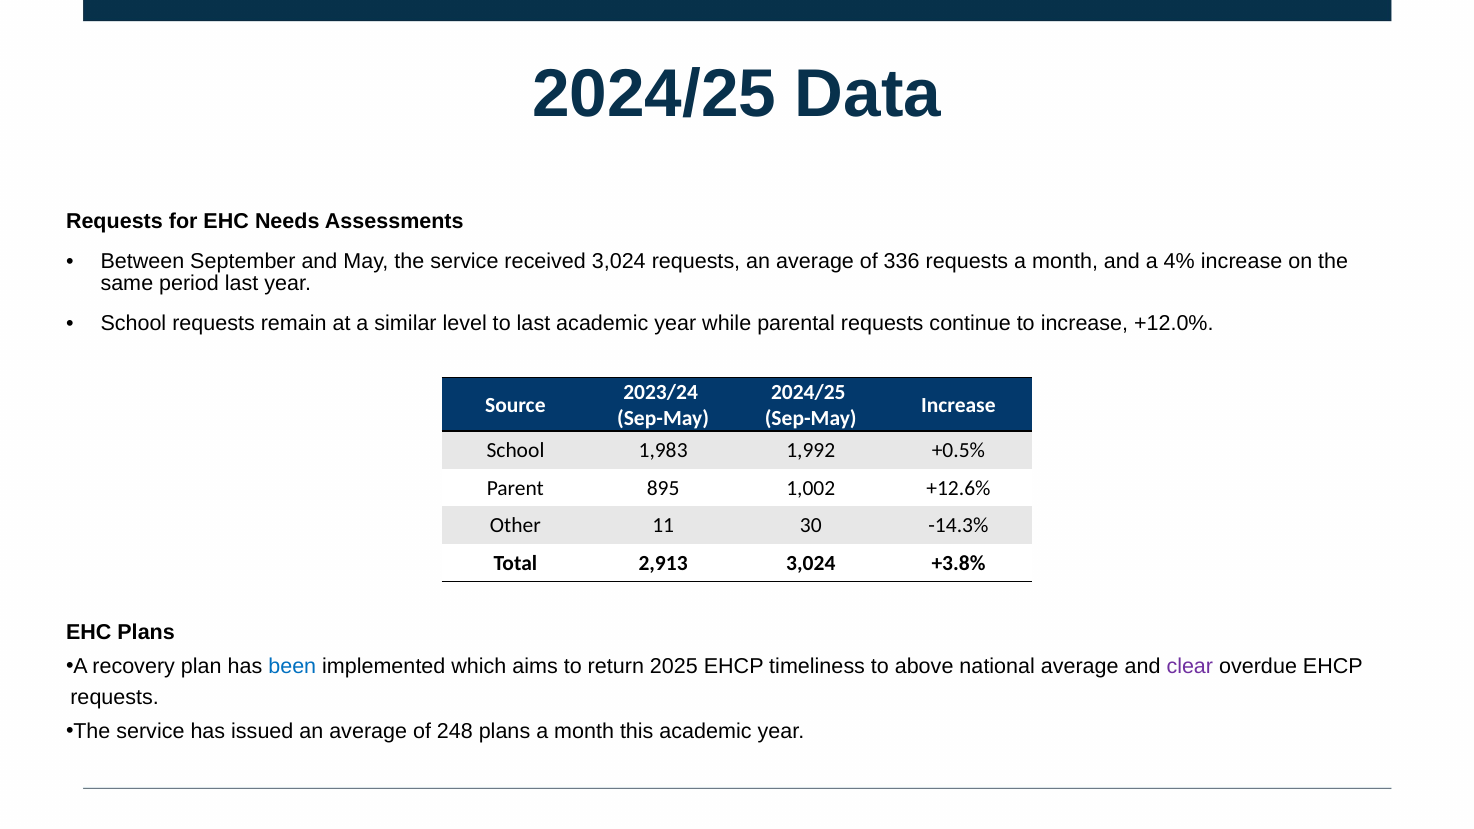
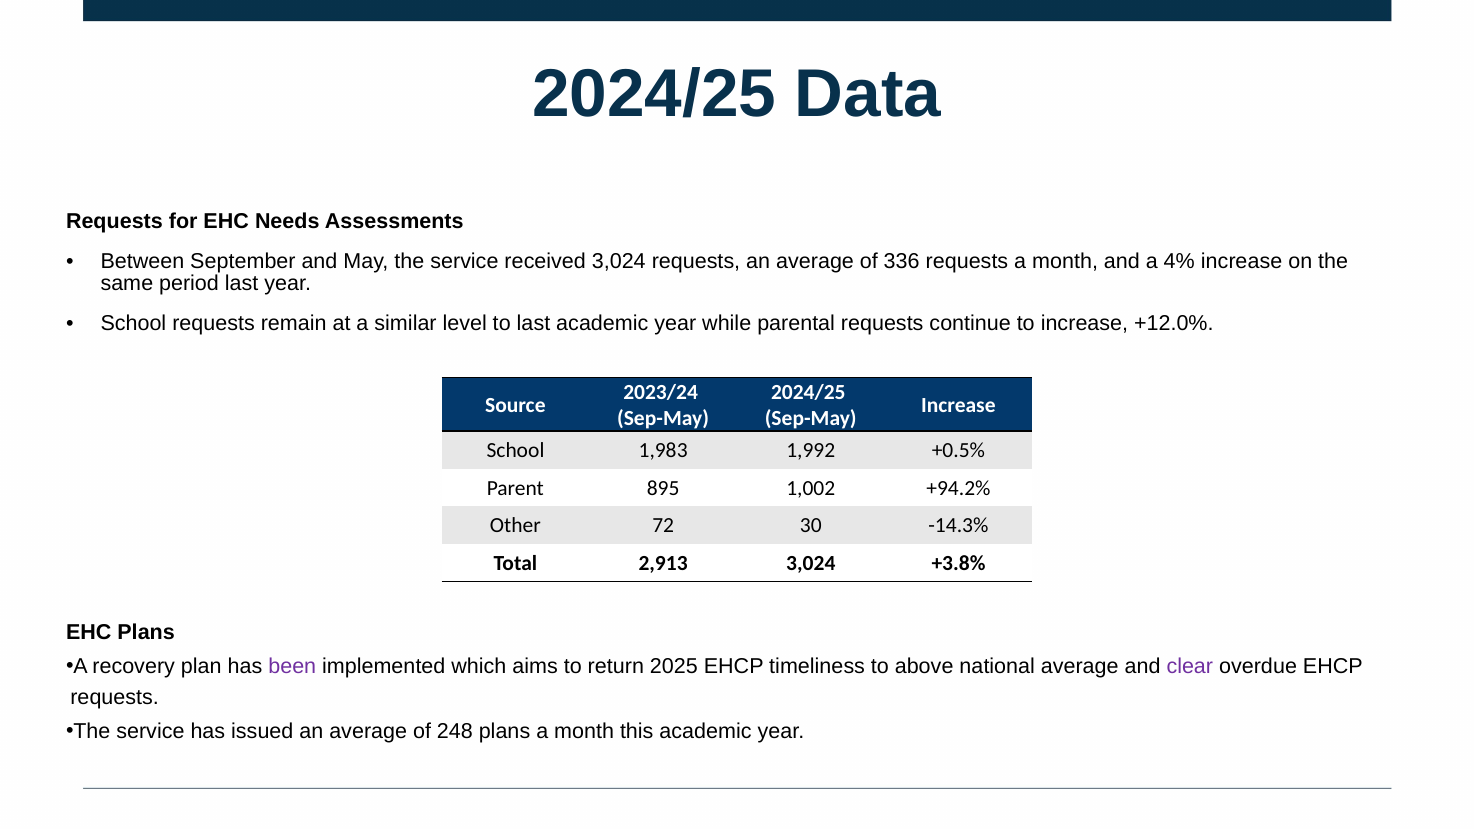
+12.6%: +12.6% -> +94.2% (958, 488)
11: 11 -> 72 (663, 526)
been colour: blue -> purple (292, 666)
